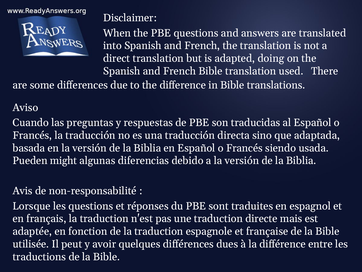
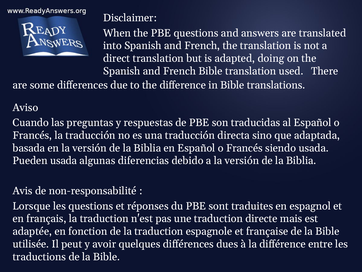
Pueden might: might -> usada (64, 160)
